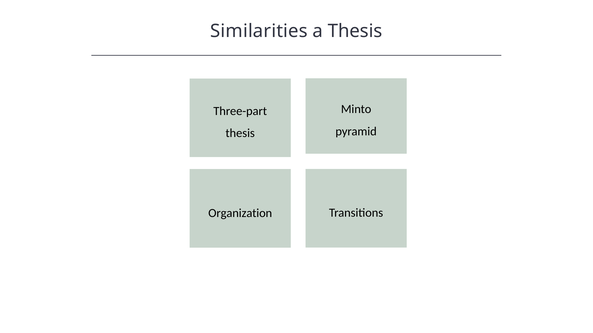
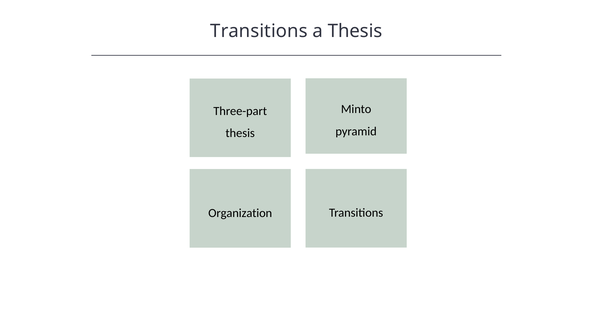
Similarities: Similarities -> Transitions (259, 31)
